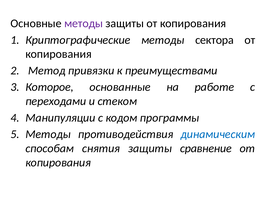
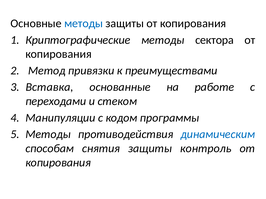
методы colour: purple -> blue (84, 23)
Которое: Которое -> Вставка (49, 87)
сравнение: сравнение -> контроль (206, 149)
